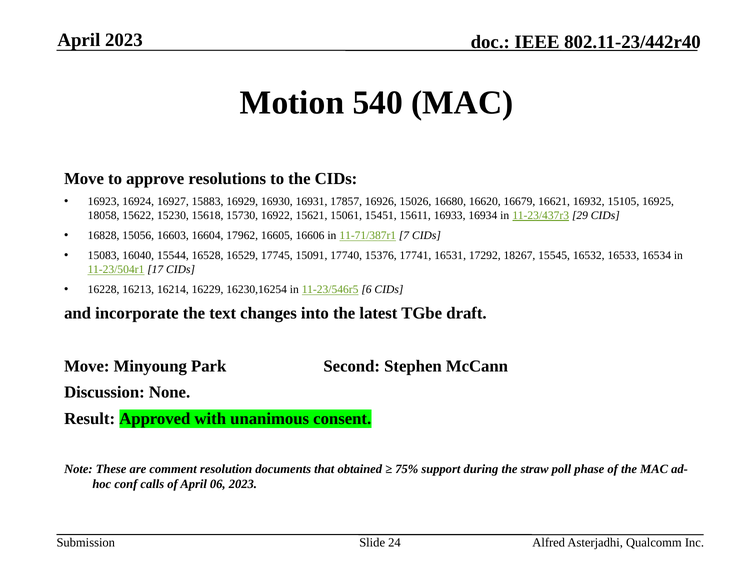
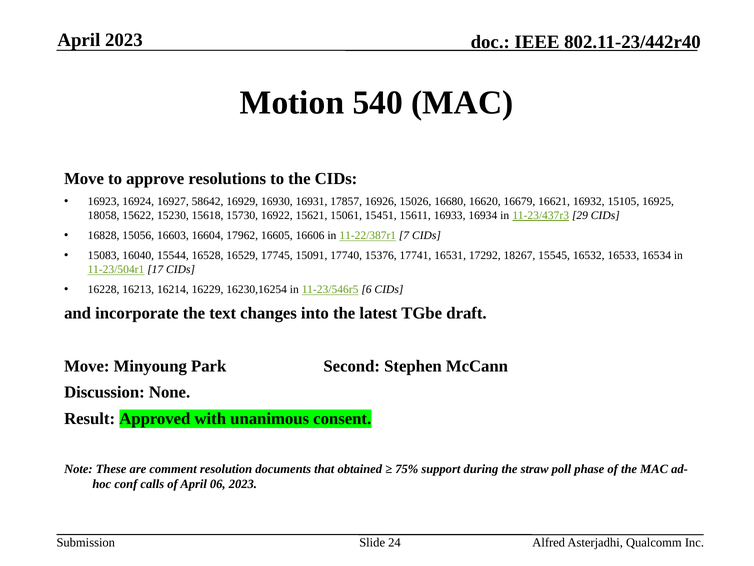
15883: 15883 -> 58642 (208, 201)
11-71/387r1: 11-71/387r1 -> 11-22/387r1 (368, 235)
